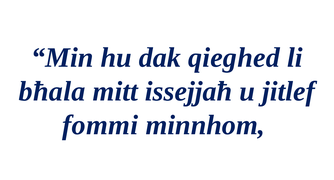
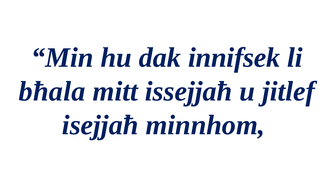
qieghed: qieghed -> innifsek (234, 58)
fommi: fommi -> isejjaħ (100, 125)
